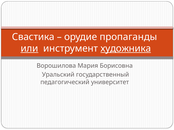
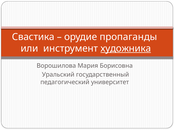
или underline: present -> none (29, 49)
